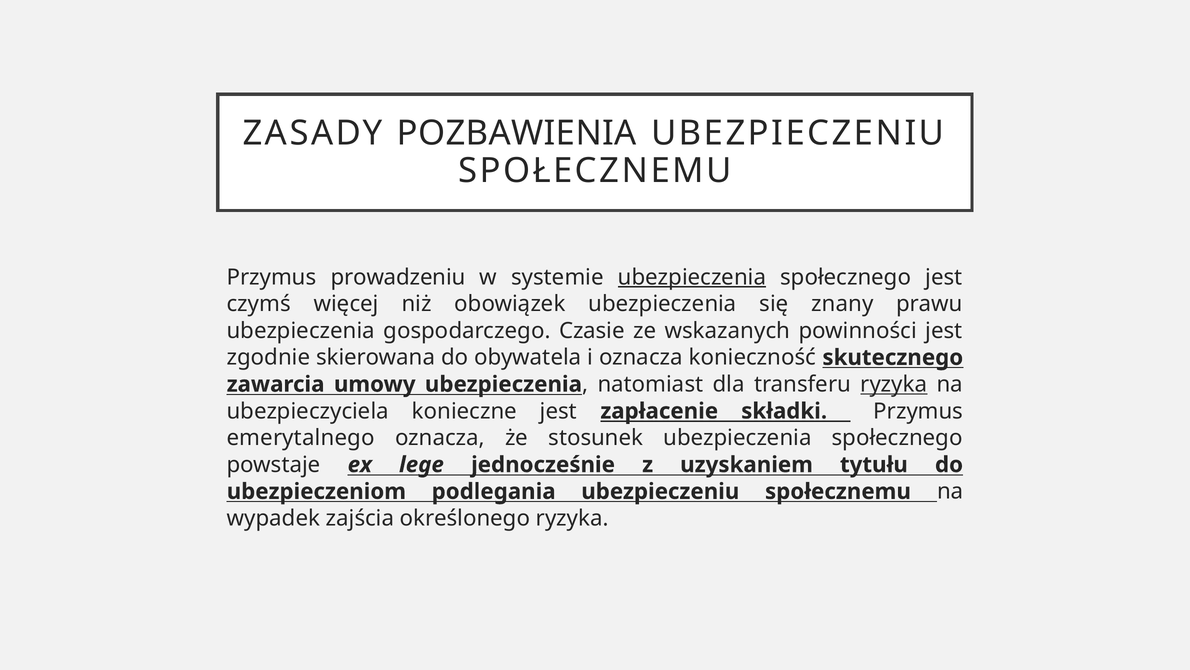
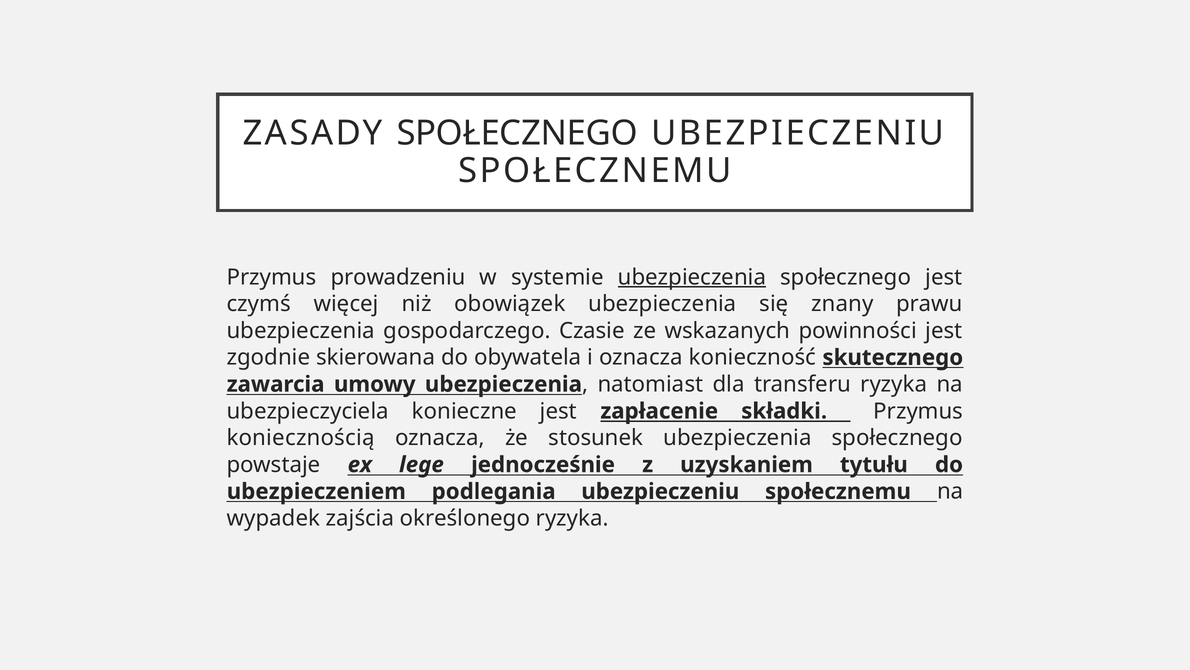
ZASADY POZBAWIENIA: POZBAWIENIA -> SPOŁECZNEGO (517, 133)
ryzyka underline: present -> none (894, 384)
emerytalnego: emerytalnego -> koniecznością (301, 438)
ubezpieczeniom: ubezpieczeniom -> ubezpieczeniem (316, 491)
